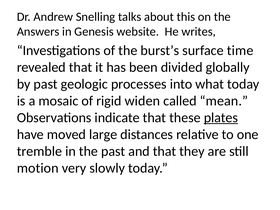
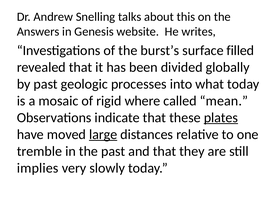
time: time -> filled (240, 50)
widen: widen -> where (142, 101)
large underline: none -> present (103, 134)
motion: motion -> implies (38, 168)
